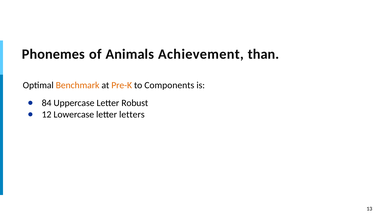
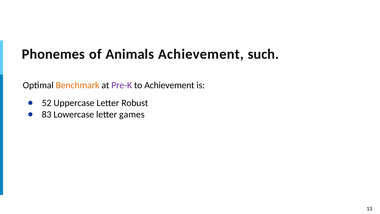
than: than -> such (263, 54)
Pre-K colour: orange -> purple (122, 85)
to Components: Components -> Achievement (169, 85)
84: 84 -> 52 (47, 103)
12: 12 -> 83 (47, 114)
letters: letters -> games (132, 114)
